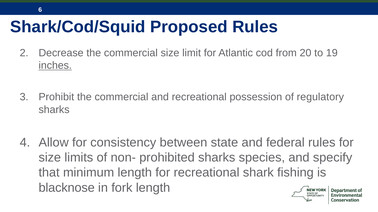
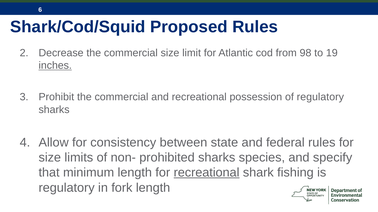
20: 20 -> 98 (306, 53)
recreational underline: none -> present (207, 173)
blacknose: blacknose -> regulatory (67, 188)
